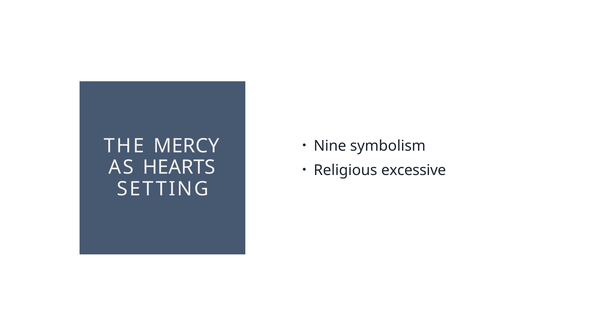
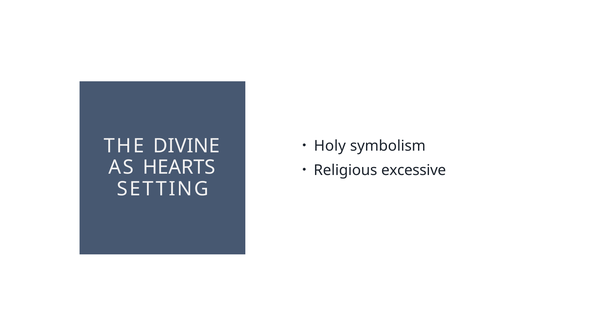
Nine: Nine -> Holy (330, 146)
MERCY: MERCY -> DIVINE (187, 146)
